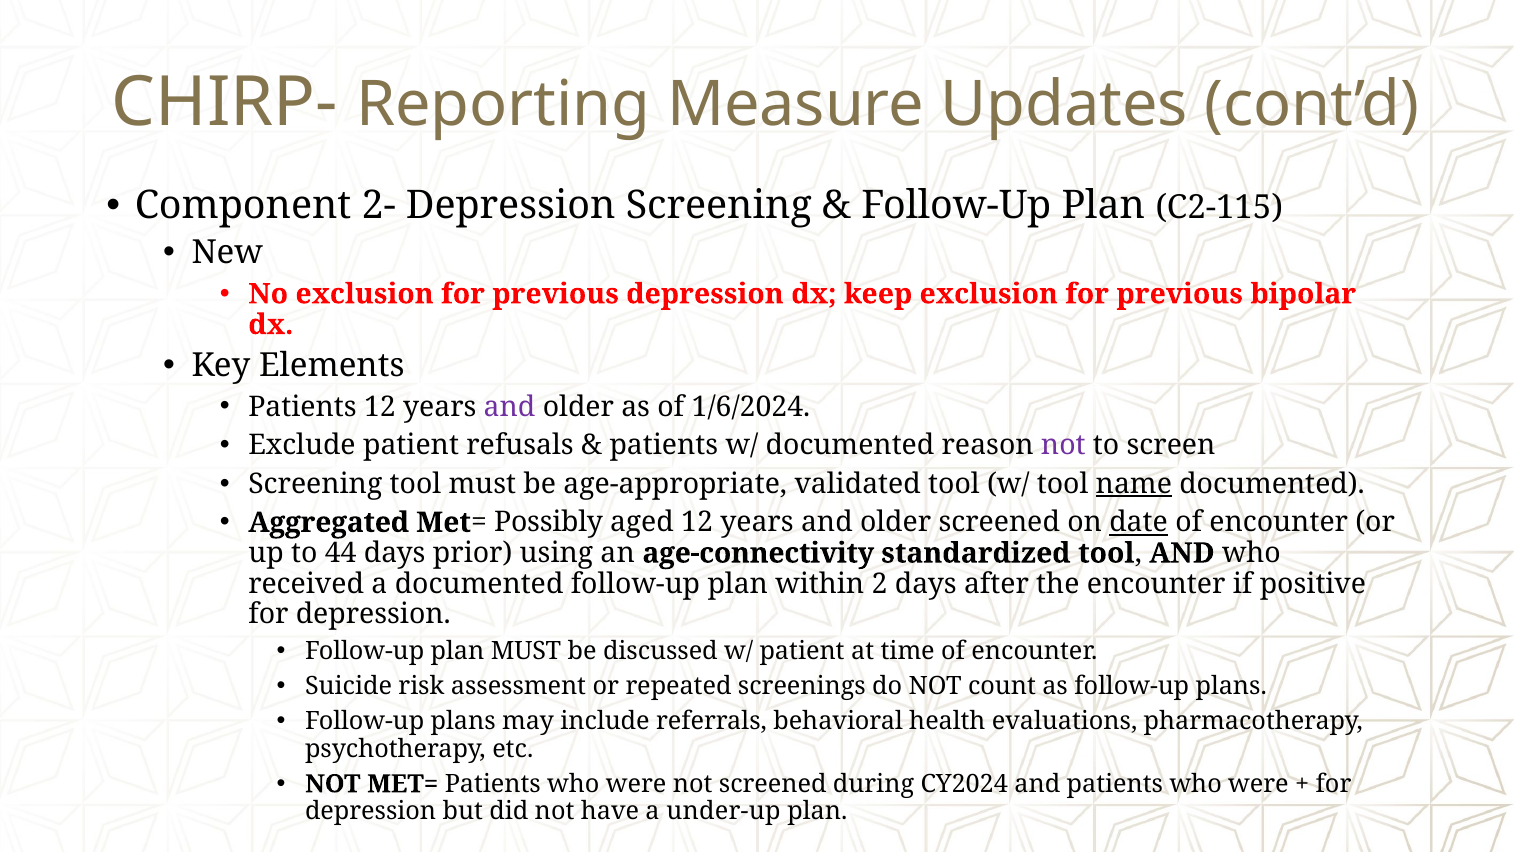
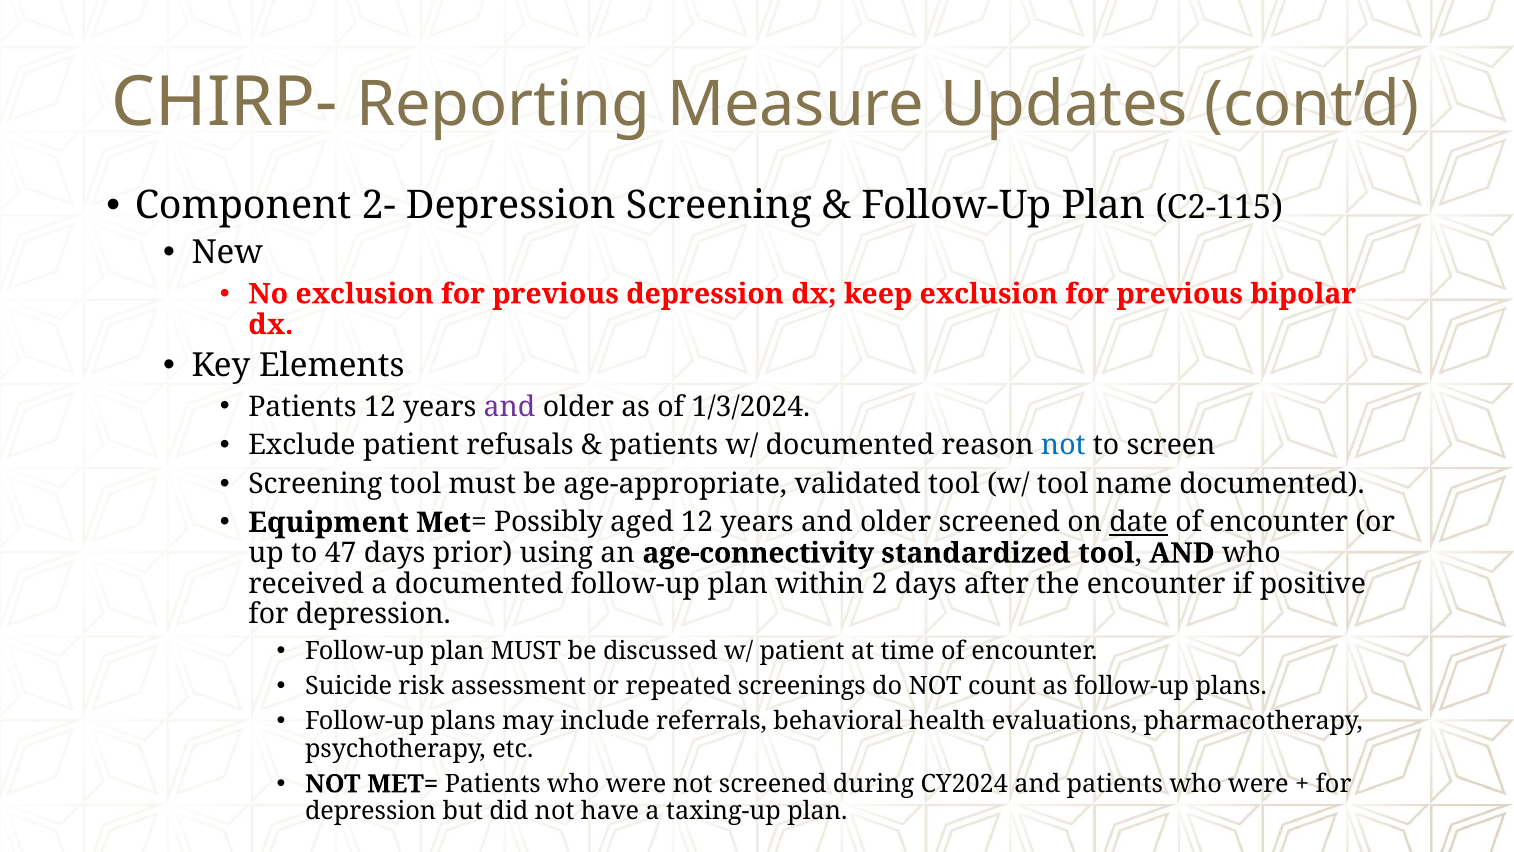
1/6/2024: 1/6/2024 -> 1/3/2024 (751, 407)
not colour: purple -> blue (1063, 445)
name underline: present -> none (1134, 484)
Aggregated: Aggregated -> Equipment (329, 522)
44: 44 -> 47 (341, 553)
under-up: under-up -> taxing-up (724, 811)
